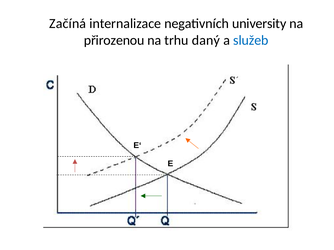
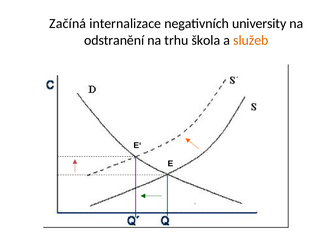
přirozenou: přirozenou -> odstranění (114, 40)
daný: daný -> škola (206, 40)
služeb colour: blue -> orange (251, 40)
